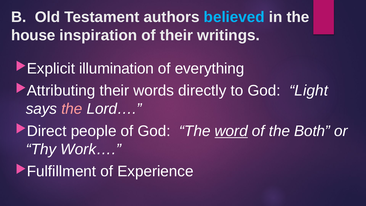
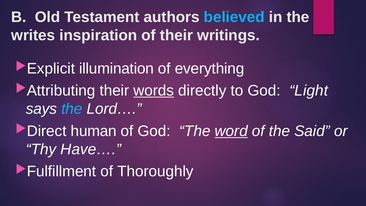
house: house -> writes (33, 35)
words underline: none -> present (154, 91)
the colour: pink -> light blue (72, 109)
people: people -> human (94, 131)
Both: Both -> Said (312, 131)
Work…: Work… -> Have… (91, 149)
Experience: Experience -> Thoroughly (155, 171)
